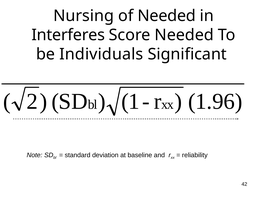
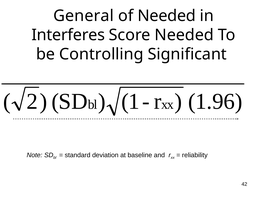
Nursing: Nursing -> General (84, 16)
Individuals: Individuals -> Controlling (101, 54)
